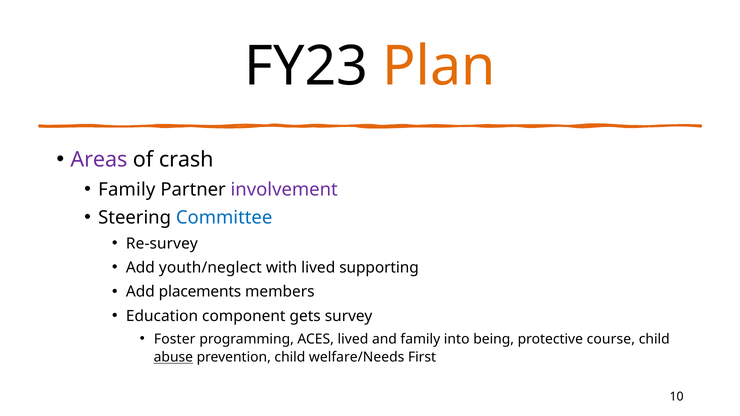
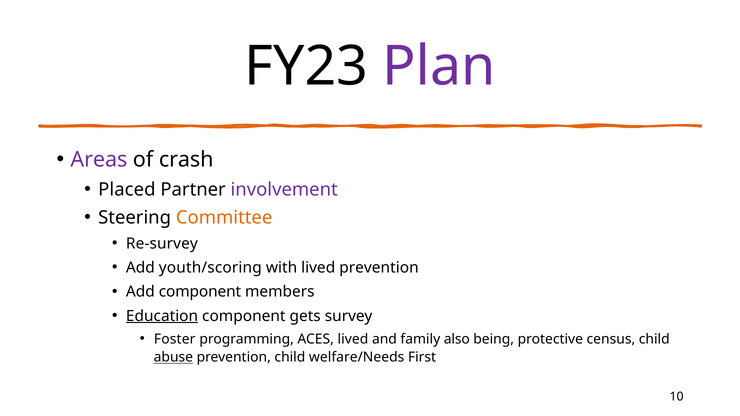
Plan colour: orange -> purple (439, 66)
Family: Family -> Placed (127, 190)
Committee colour: blue -> orange (224, 218)
youth/neglect: youth/neglect -> youth/scoring (210, 268)
lived supporting: supporting -> prevention (379, 268)
Add placements: placements -> component (200, 292)
Education underline: none -> present (162, 316)
into: into -> also (457, 339)
course: course -> census (611, 339)
